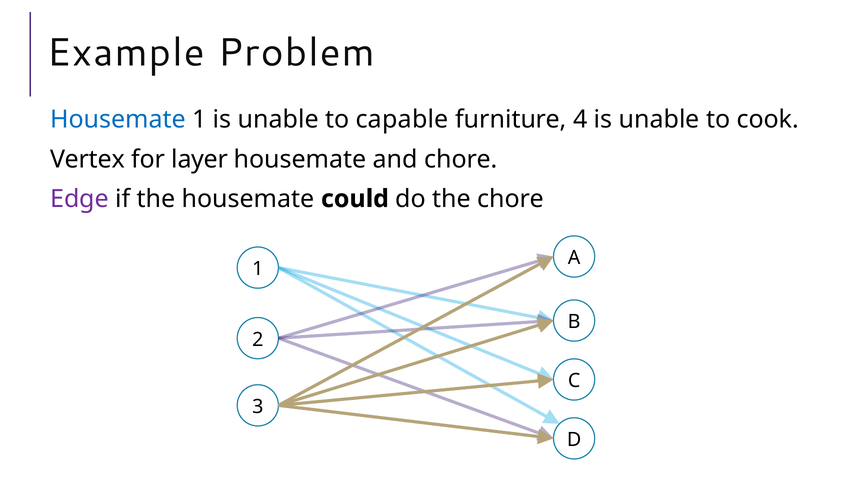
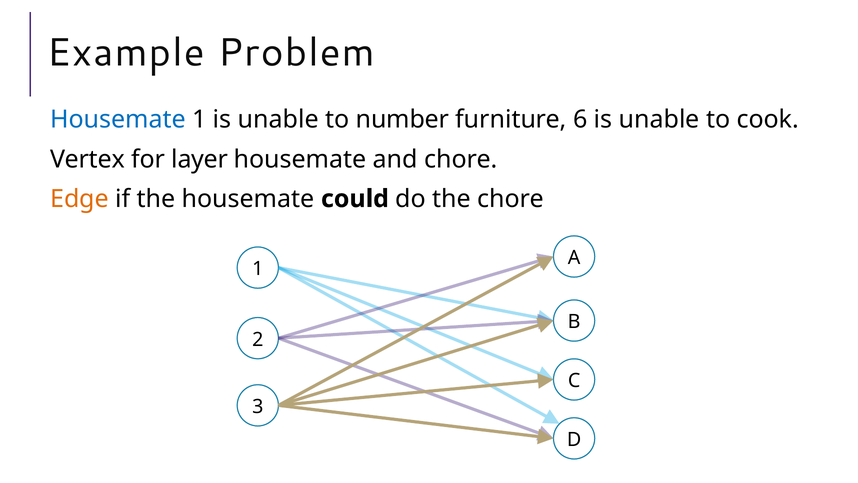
capable: capable -> number (402, 120)
4: 4 -> 6 (580, 120)
Edge colour: purple -> orange (80, 199)
